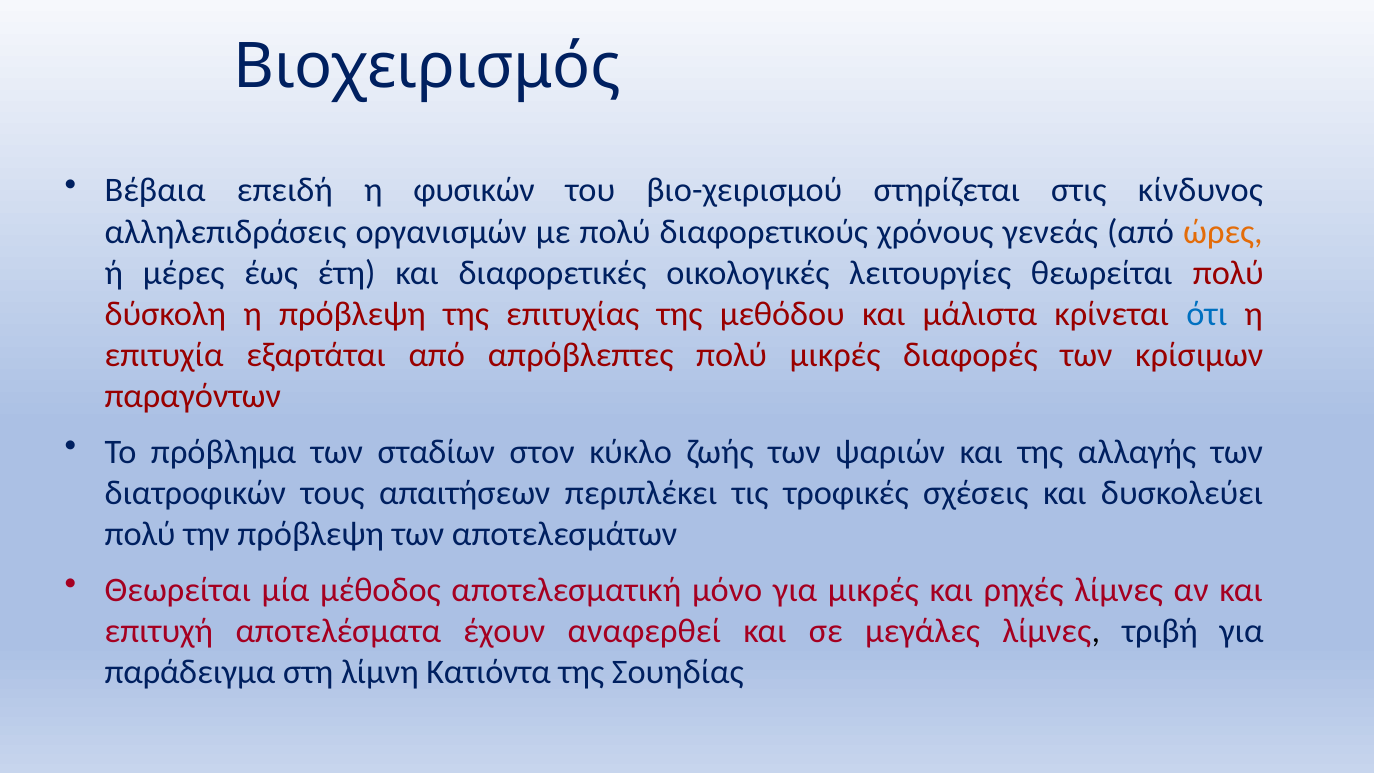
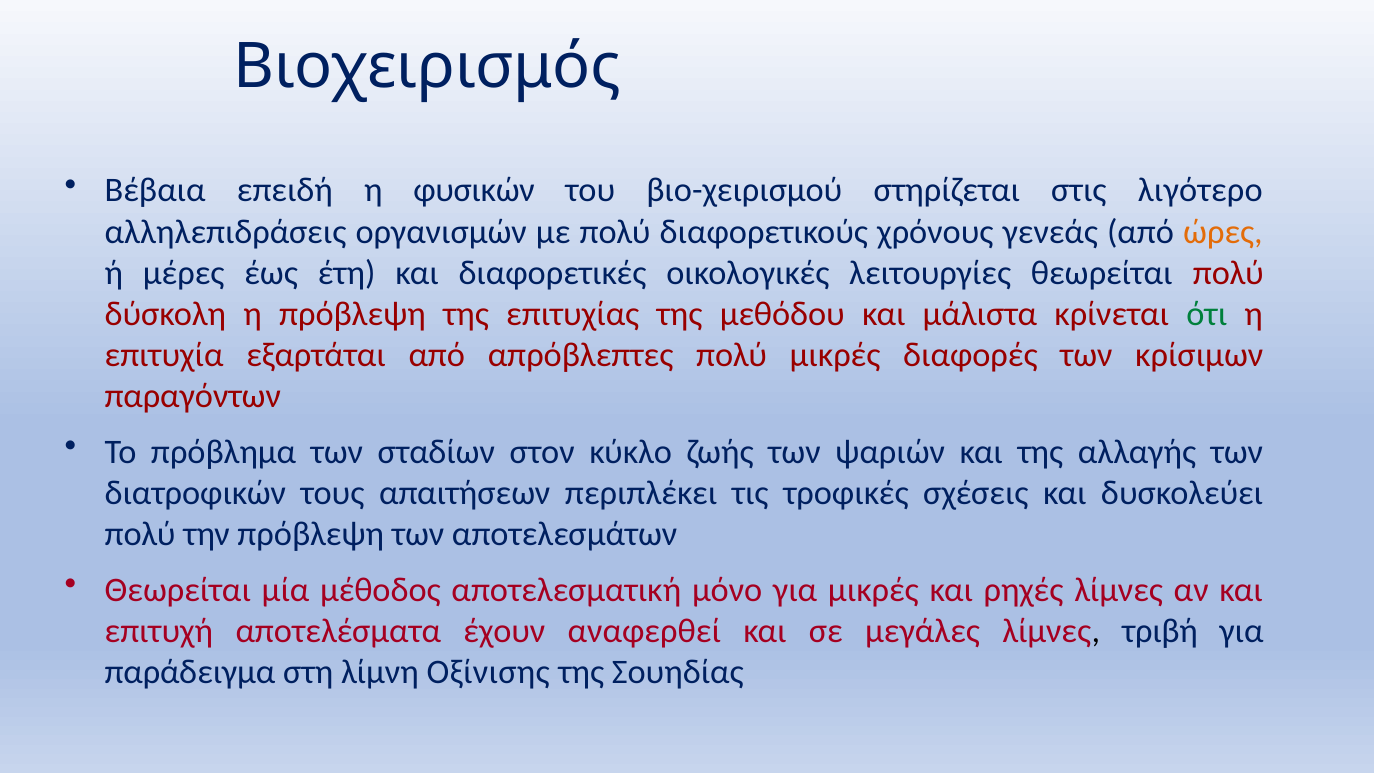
κίνδυνος: κίνδυνος -> λιγότερο (1200, 190)
ότι colour: blue -> green (1207, 314)
Κατιόντα: Κατιόντα -> Οξίνισης (488, 673)
